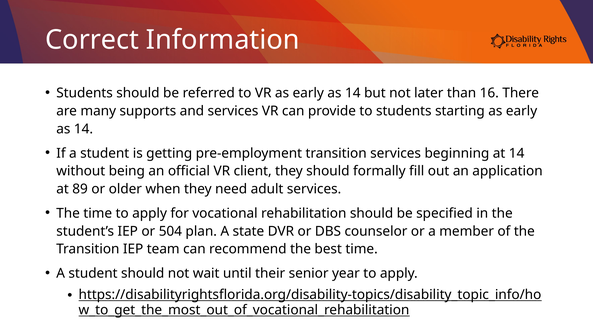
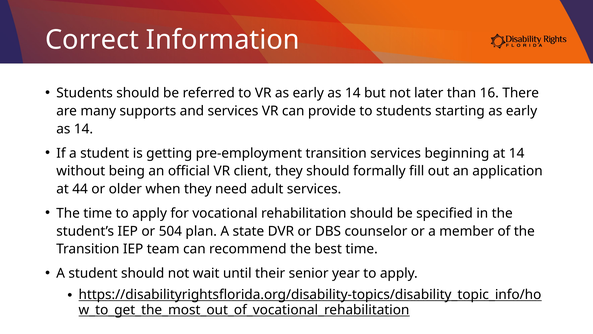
89: 89 -> 44 (80, 189)
